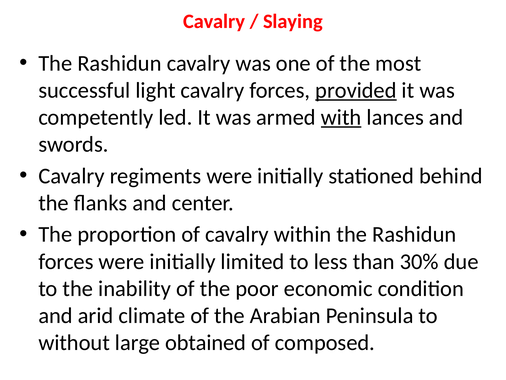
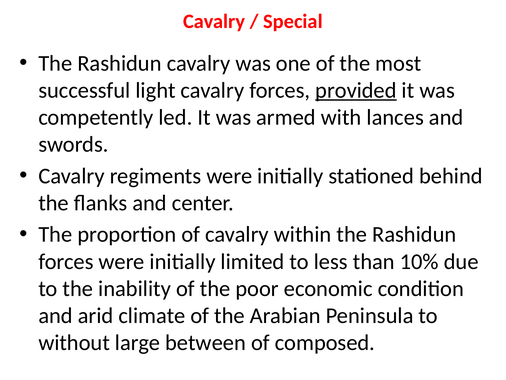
Slaying: Slaying -> Special (293, 21)
with underline: present -> none (341, 117)
30%: 30% -> 10% (419, 261)
obtained: obtained -> between (206, 342)
